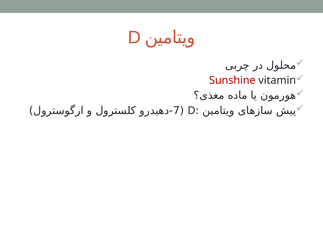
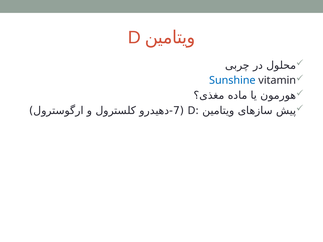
Sunshine colour: red -> blue (232, 80)
